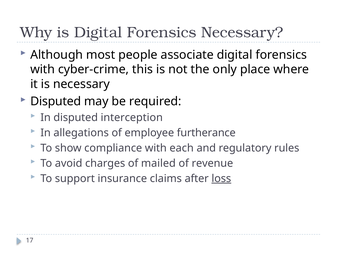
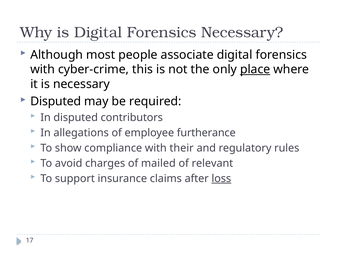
place underline: none -> present (255, 69)
interception: interception -> contributors (132, 117)
each: each -> their (182, 148)
revenue: revenue -> relevant (212, 163)
